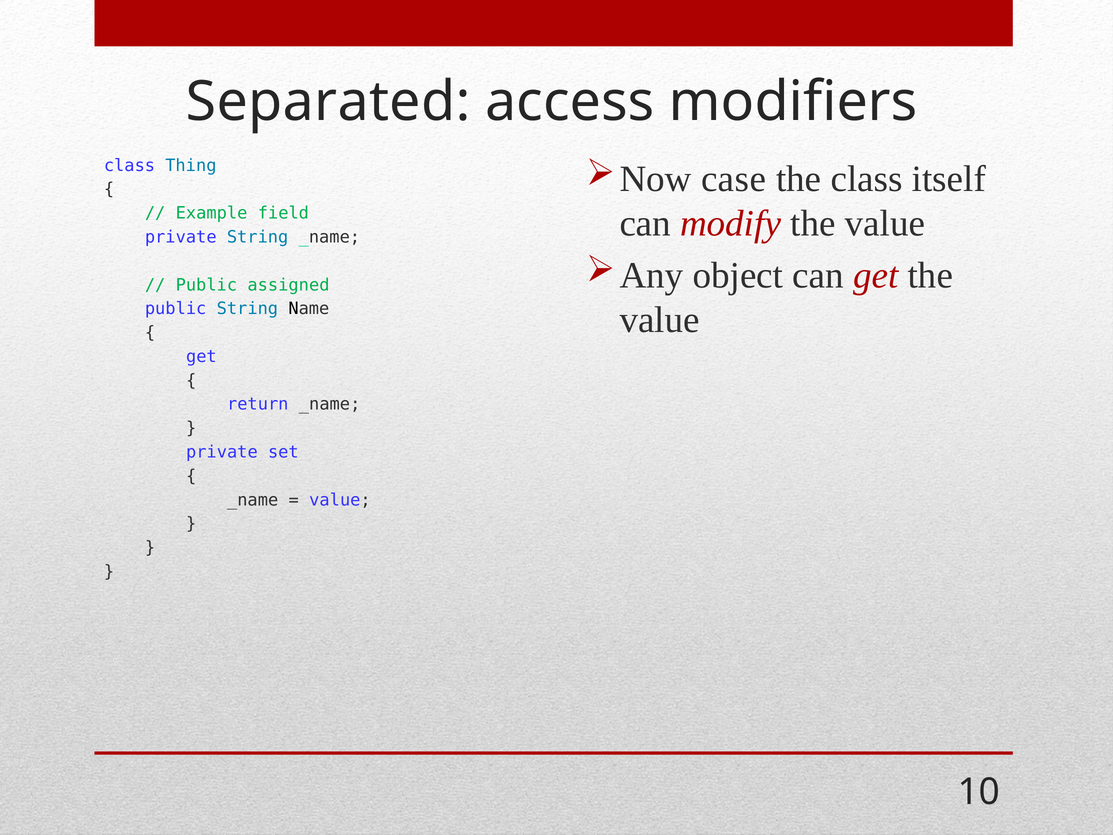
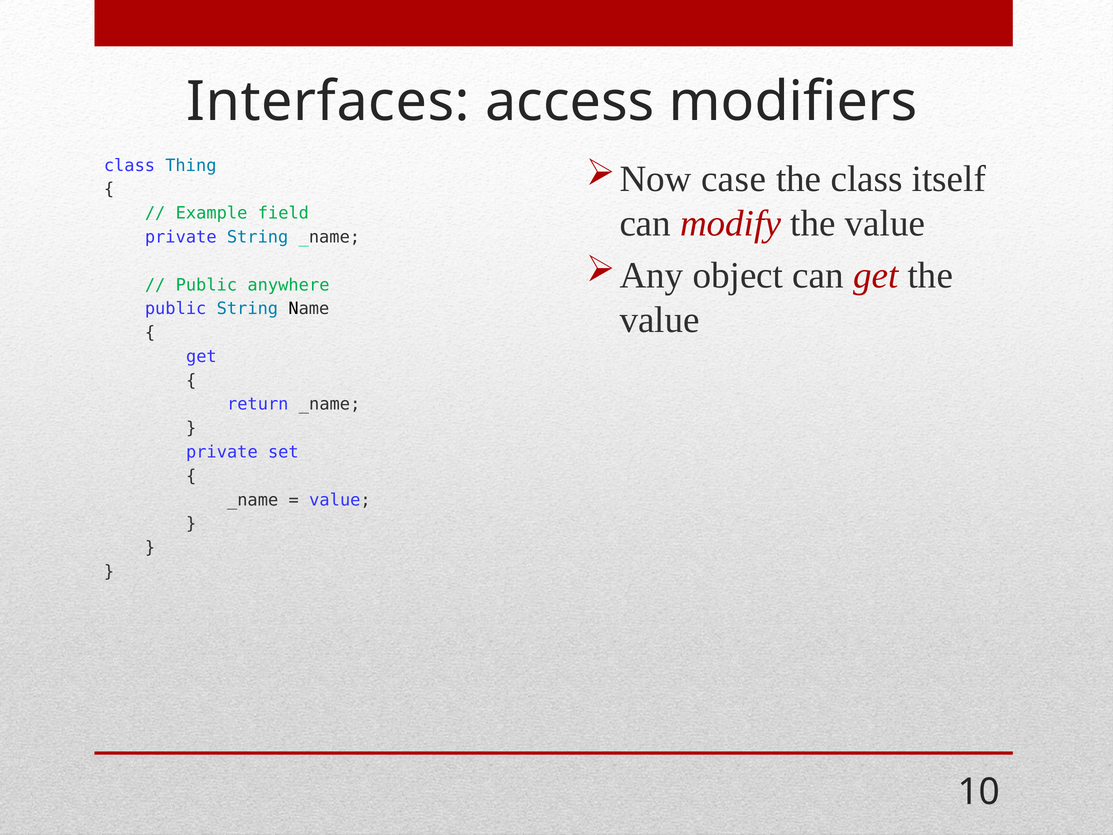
Separated: Separated -> Interfaces (328, 102)
assigned: assigned -> anywhere (288, 285)
